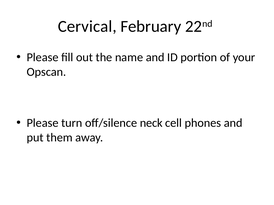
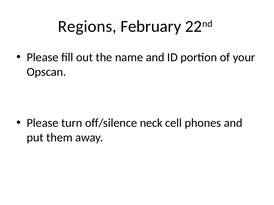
Cervical: Cervical -> Regions (87, 27)
